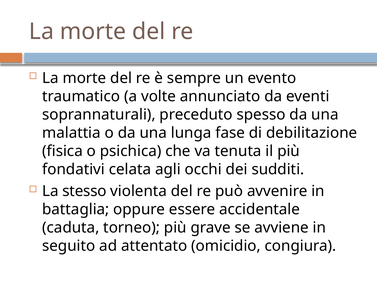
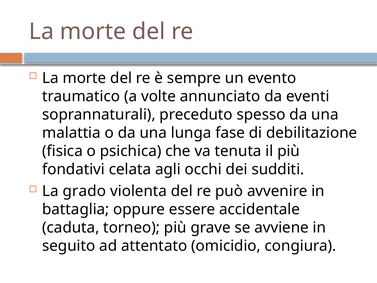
stesso: stesso -> grado (84, 191)
